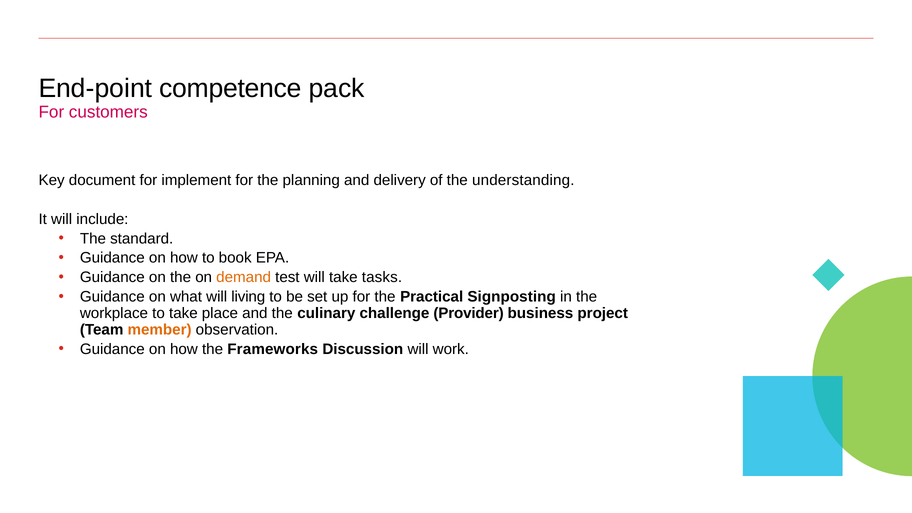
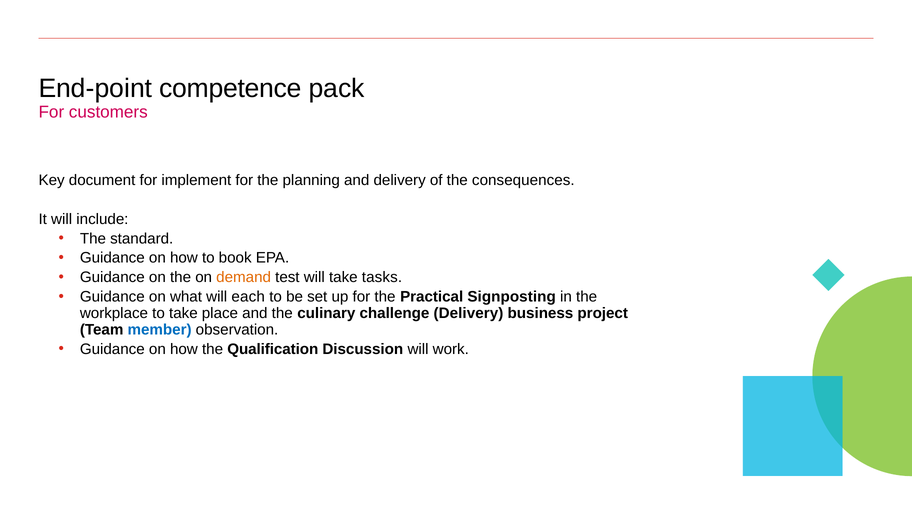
understanding: understanding -> consequences (523, 180)
living: living -> each (248, 297)
challenge Provider: Provider -> Delivery (468, 313)
member colour: orange -> blue (160, 330)
Frameworks: Frameworks -> Qualification (273, 349)
